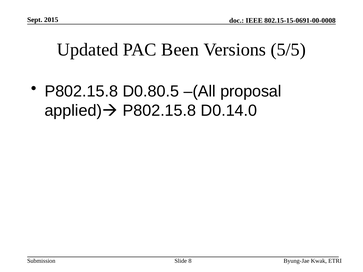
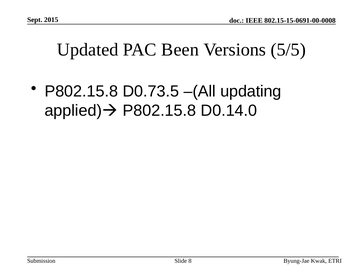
D0.80.5: D0.80.5 -> D0.73.5 (151, 91)
proposal: proposal -> updating (251, 91)
